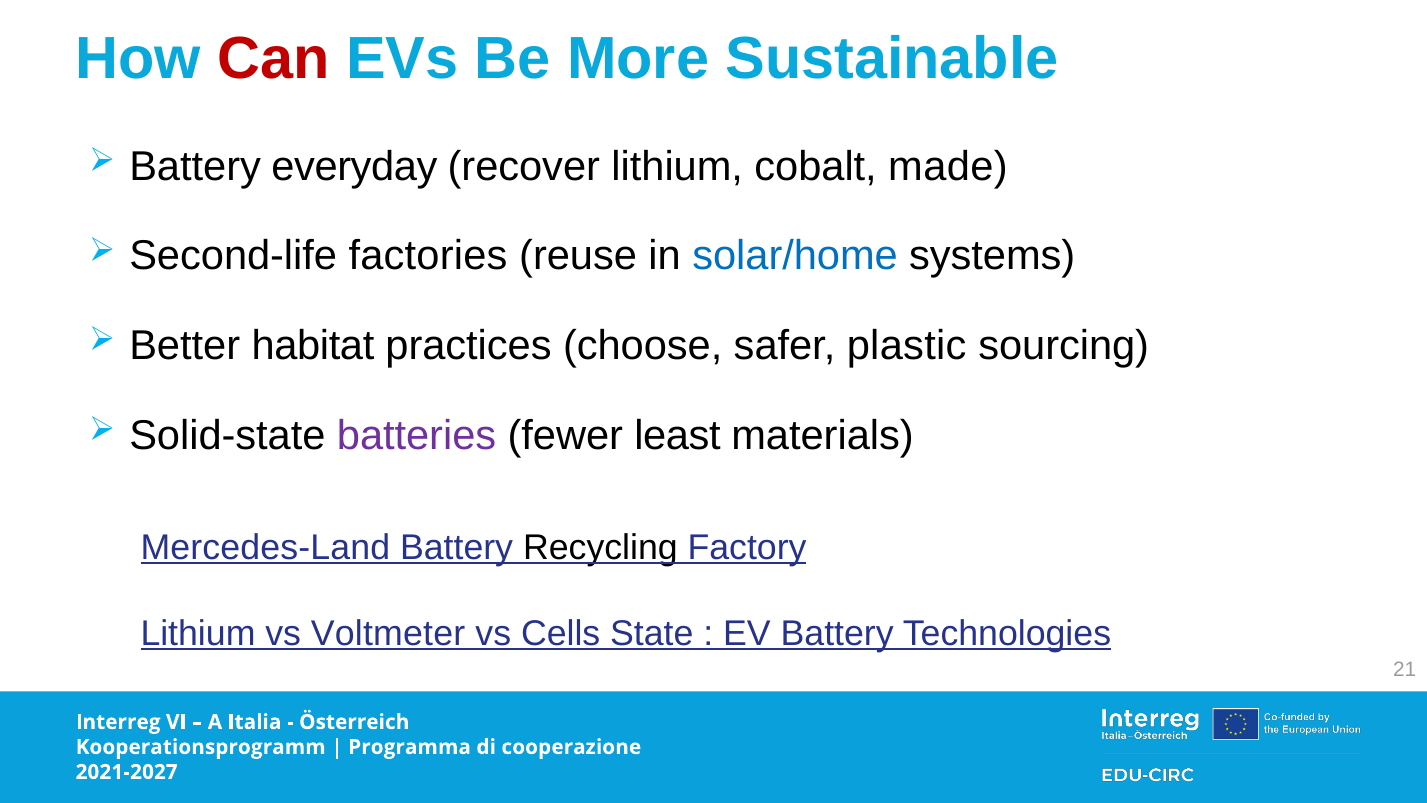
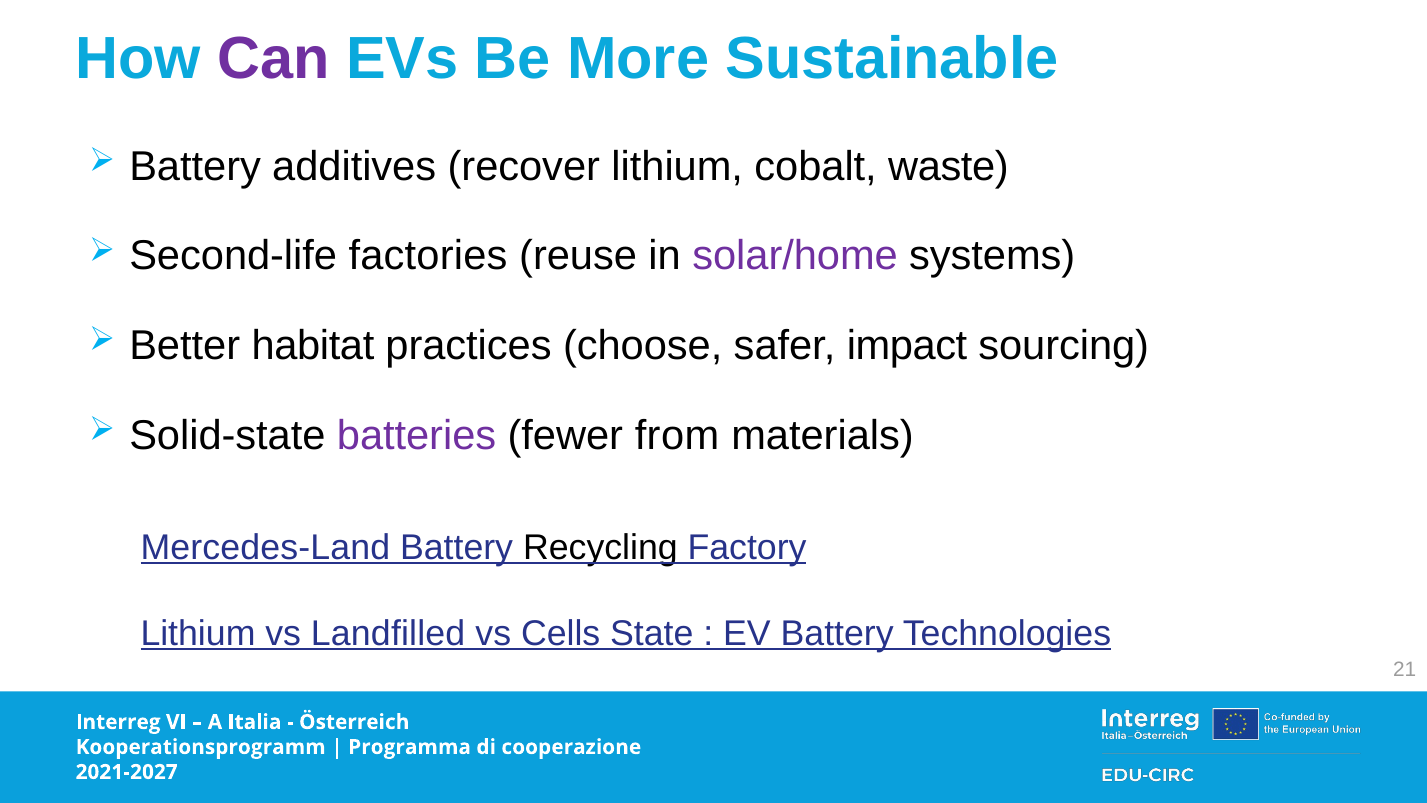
Can colour: red -> purple (274, 59)
everyday: everyday -> additives (354, 167)
made: made -> waste (948, 167)
solar/home colour: blue -> purple (795, 256)
plastic: plastic -> impact (907, 346)
least: least -> from (677, 435)
Voltmeter: Voltmeter -> Landfilled (388, 633)
